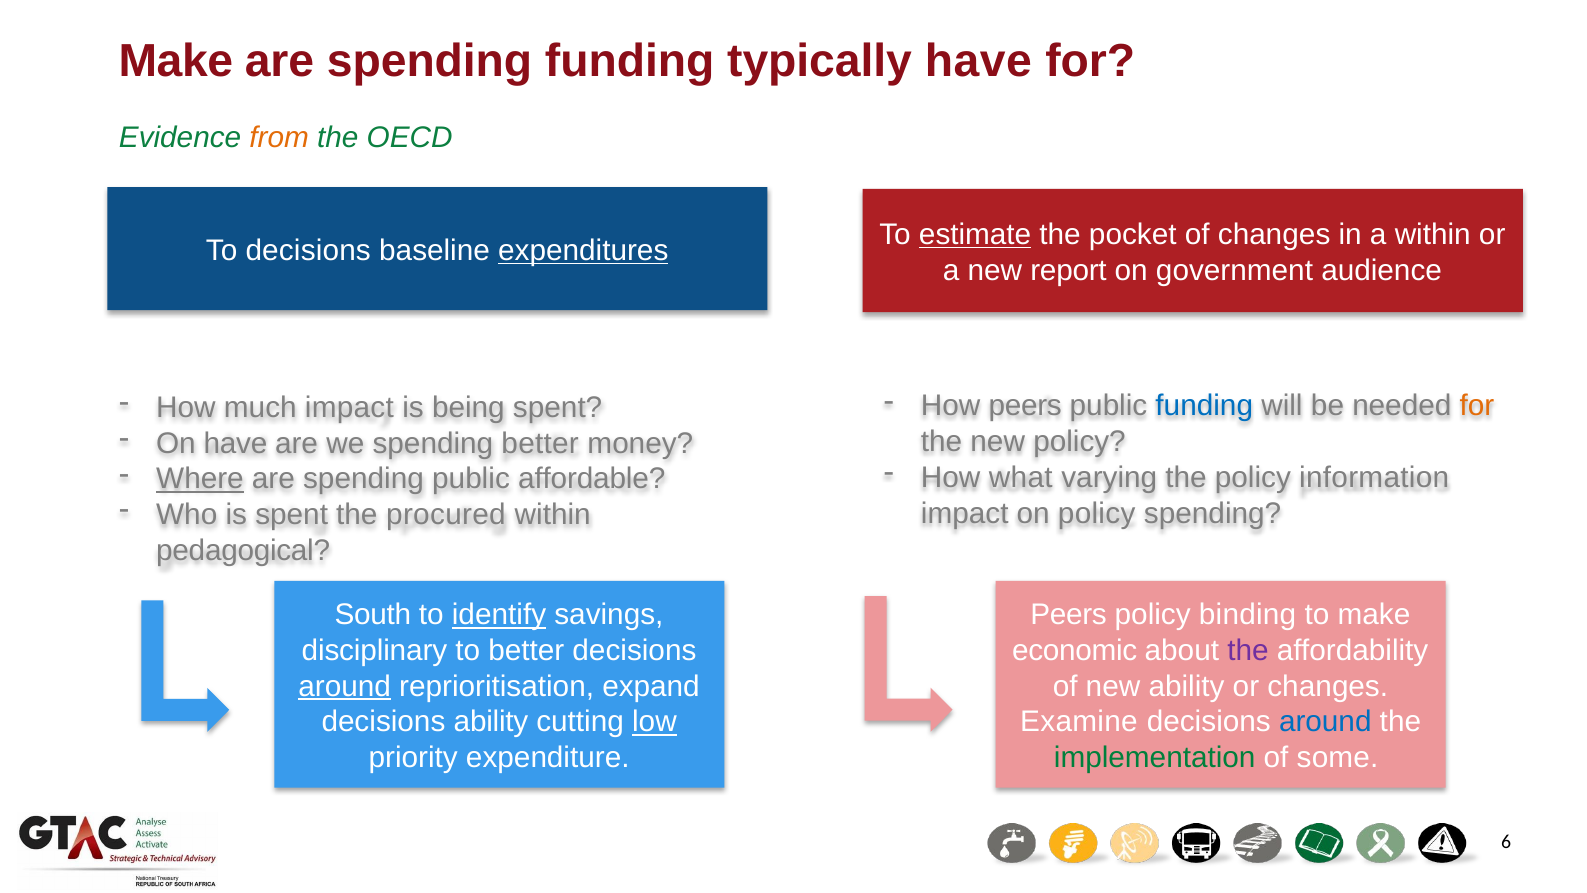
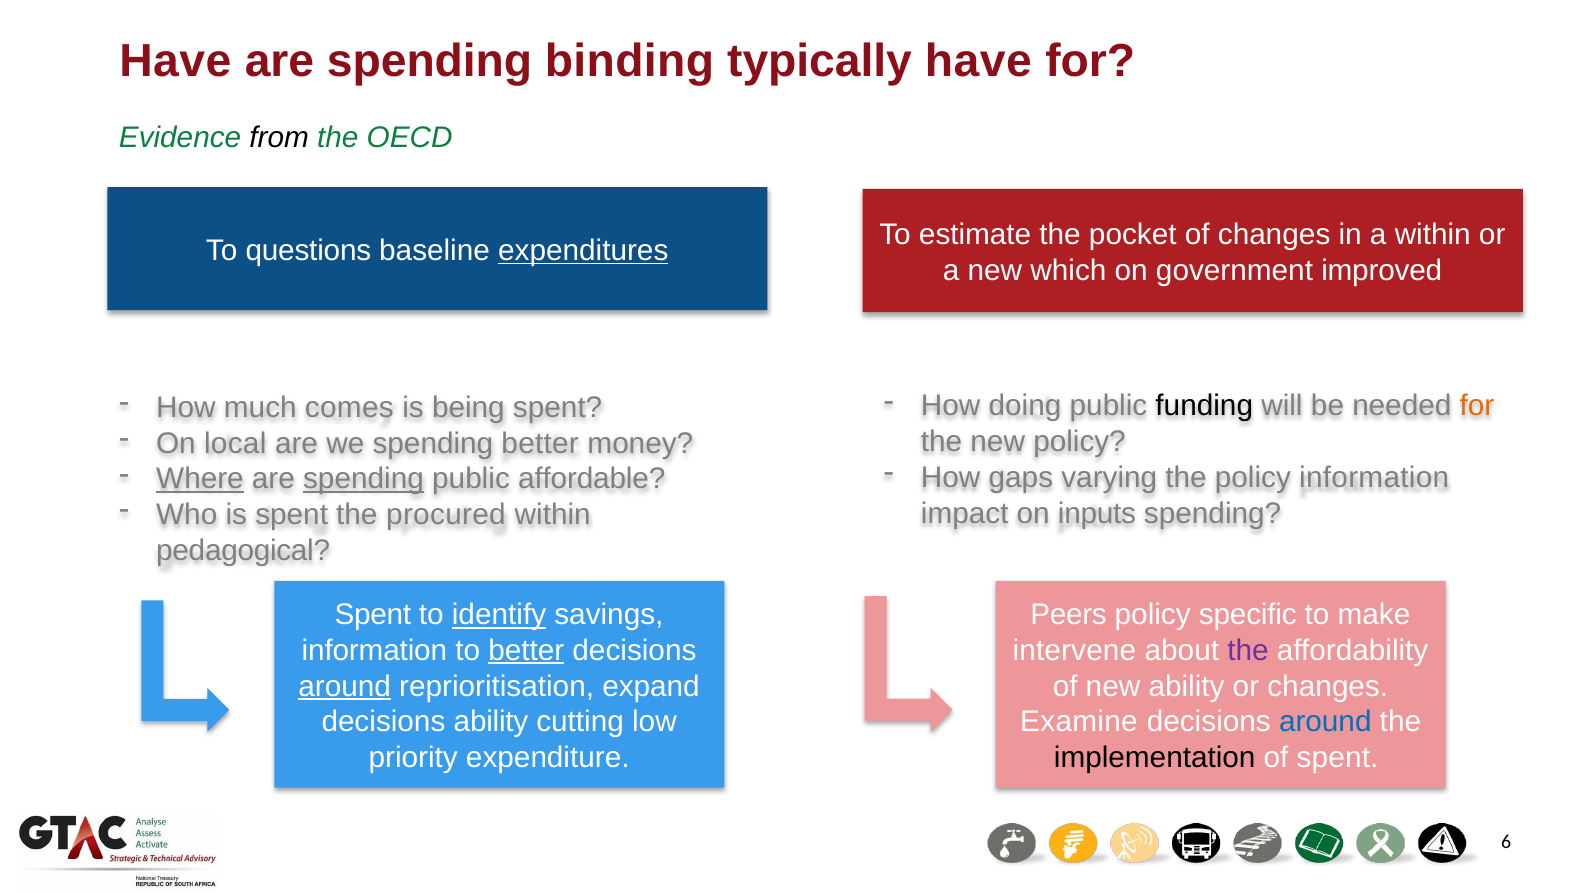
Make: Make -> Have (175, 62)
spending funding: funding -> binding (629, 62)
from colour: orange -> black (279, 138)
estimate underline: present -> none (975, 235)
To decisions: decisions -> questions (308, 251)
report: report -> which (1068, 270)
audience: audience -> improved (1382, 270)
How peers: peers -> doing (1025, 406)
funding colour: blue -> black (1204, 406)
much impact: impact -> comes (349, 407)
On have: have -> local (235, 443)
what: what -> gaps (1021, 477)
spending underline: none -> present (364, 479)
on policy: policy -> inputs (1097, 513)
South: South -> Spent (373, 615)
binding: binding -> specific (1248, 615)
disciplinary: disciplinary -> information (374, 650)
better underline: none -> present (526, 650)
economic: economic -> intervene (1074, 650)
low underline: present -> none (654, 722)
implementation colour: green -> black (1155, 757)
of some: some -> spent (1338, 757)
